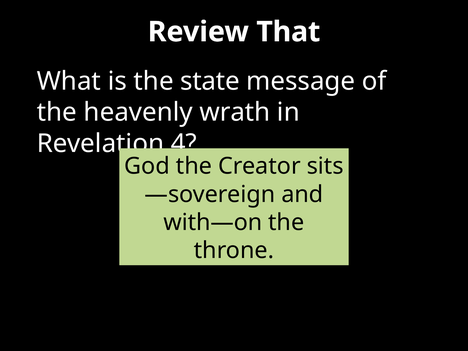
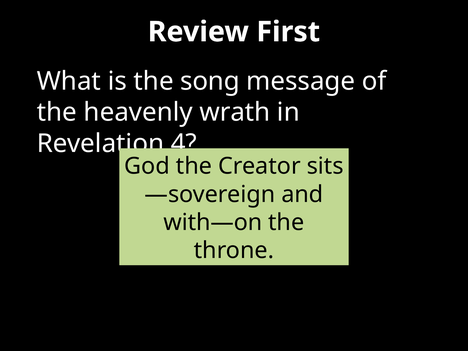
That: That -> First (288, 32)
state: state -> song (210, 81)
